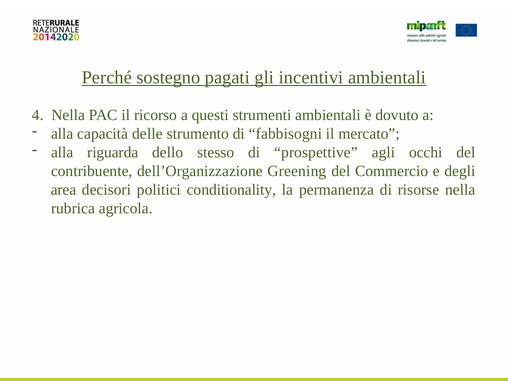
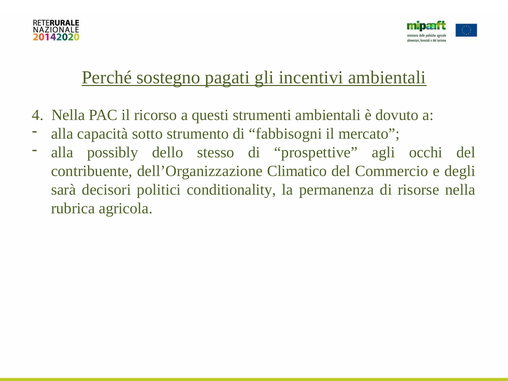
delle: delle -> sotto (147, 134)
riguarda: riguarda -> possibly (113, 152)
Greening: Greening -> Climatico (297, 171)
area: area -> sarà (64, 190)
